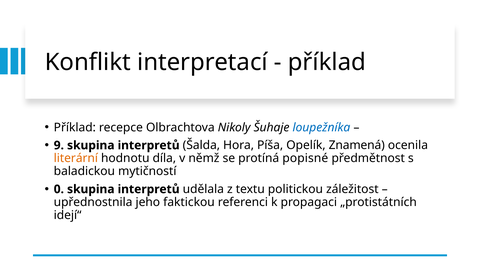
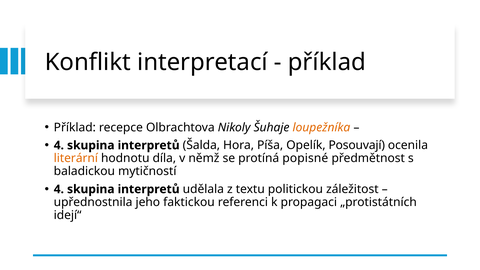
loupežníka colour: blue -> orange (321, 127)
9: 9 -> 4 (59, 145)
Znamená: Znamená -> Posouvají (357, 145)
0: 0 -> 4 (59, 189)
